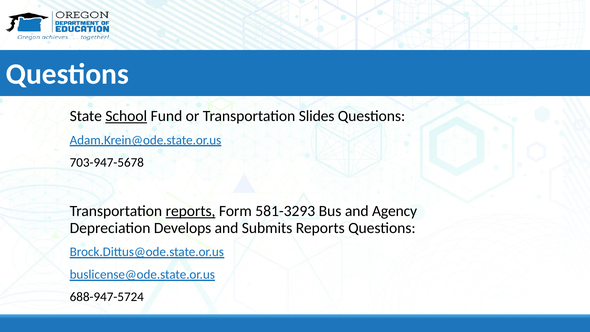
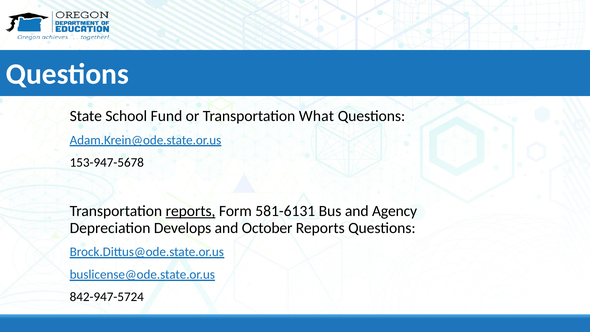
School underline: present -> none (126, 116)
Slides: Slides -> What (316, 116)
703-947-5678: 703-947-5678 -> 153-947-5678 (107, 162)
581-3293: 581-3293 -> 581-6131 (285, 211)
Submits: Submits -> October (267, 228)
688-947-5724: 688-947-5724 -> 842-947-5724 (107, 297)
